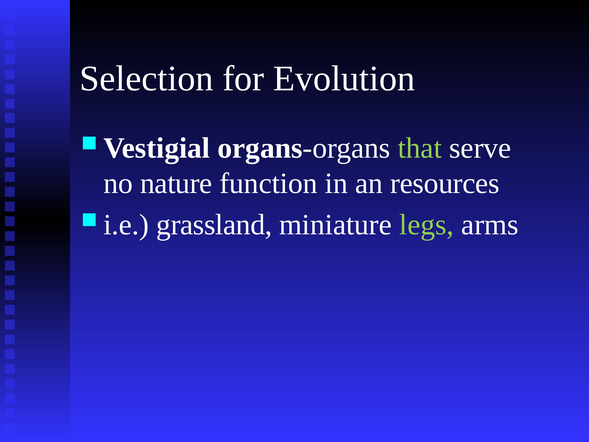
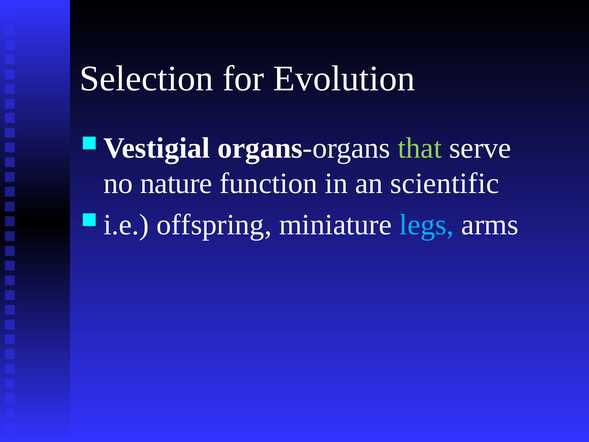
resources: resources -> scientific (445, 183)
grassland: grassland -> offspring (214, 225)
legs colour: light green -> light blue (427, 225)
